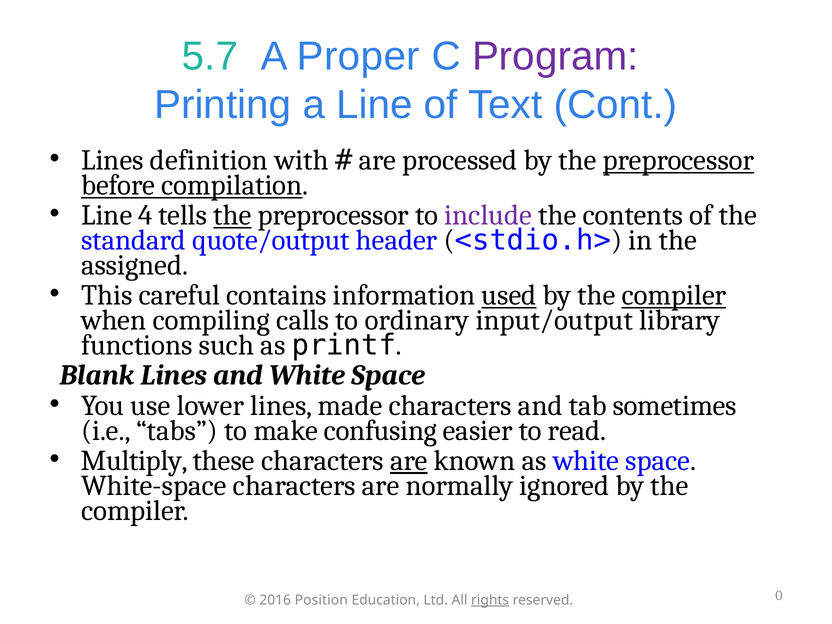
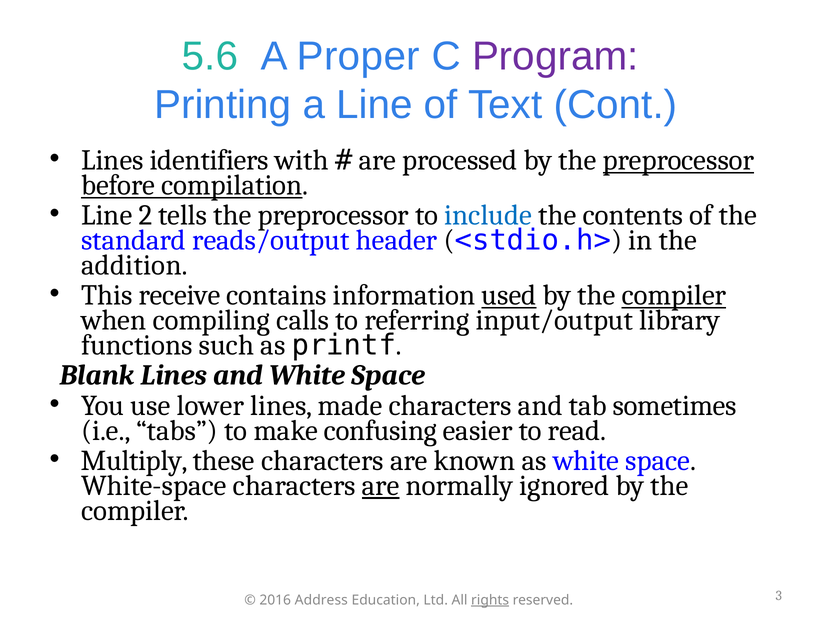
5.7: 5.7 -> 5.6 (210, 56)
definition: definition -> identifiers (209, 160)
4: 4 -> 2 (145, 215)
the underline: present -> none (232, 215)
include colour: purple -> blue (488, 215)
quote/output: quote/output -> reads/output (271, 240)
assigned: assigned -> addition (134, 265)
careful: careful -> receive (180, 295)
ordinary: ordinary -> referring (417, 320)
are underline: present -> none (409, 461)
are underline: none -> present (381, 486)
Position: Position -> Address (321, 600)
0: 0 -> 3 (779, 596)
